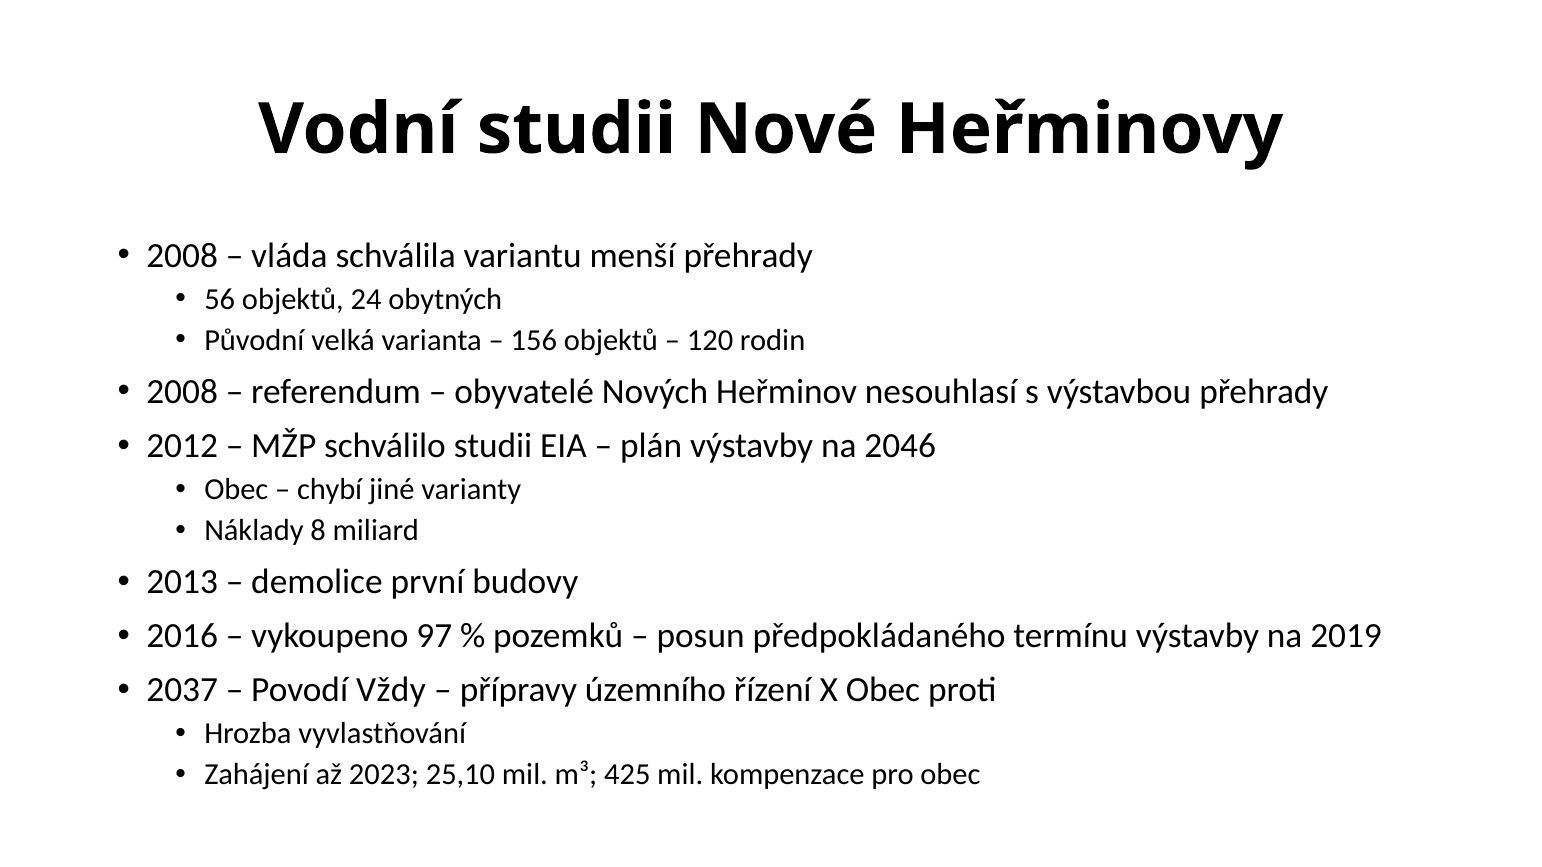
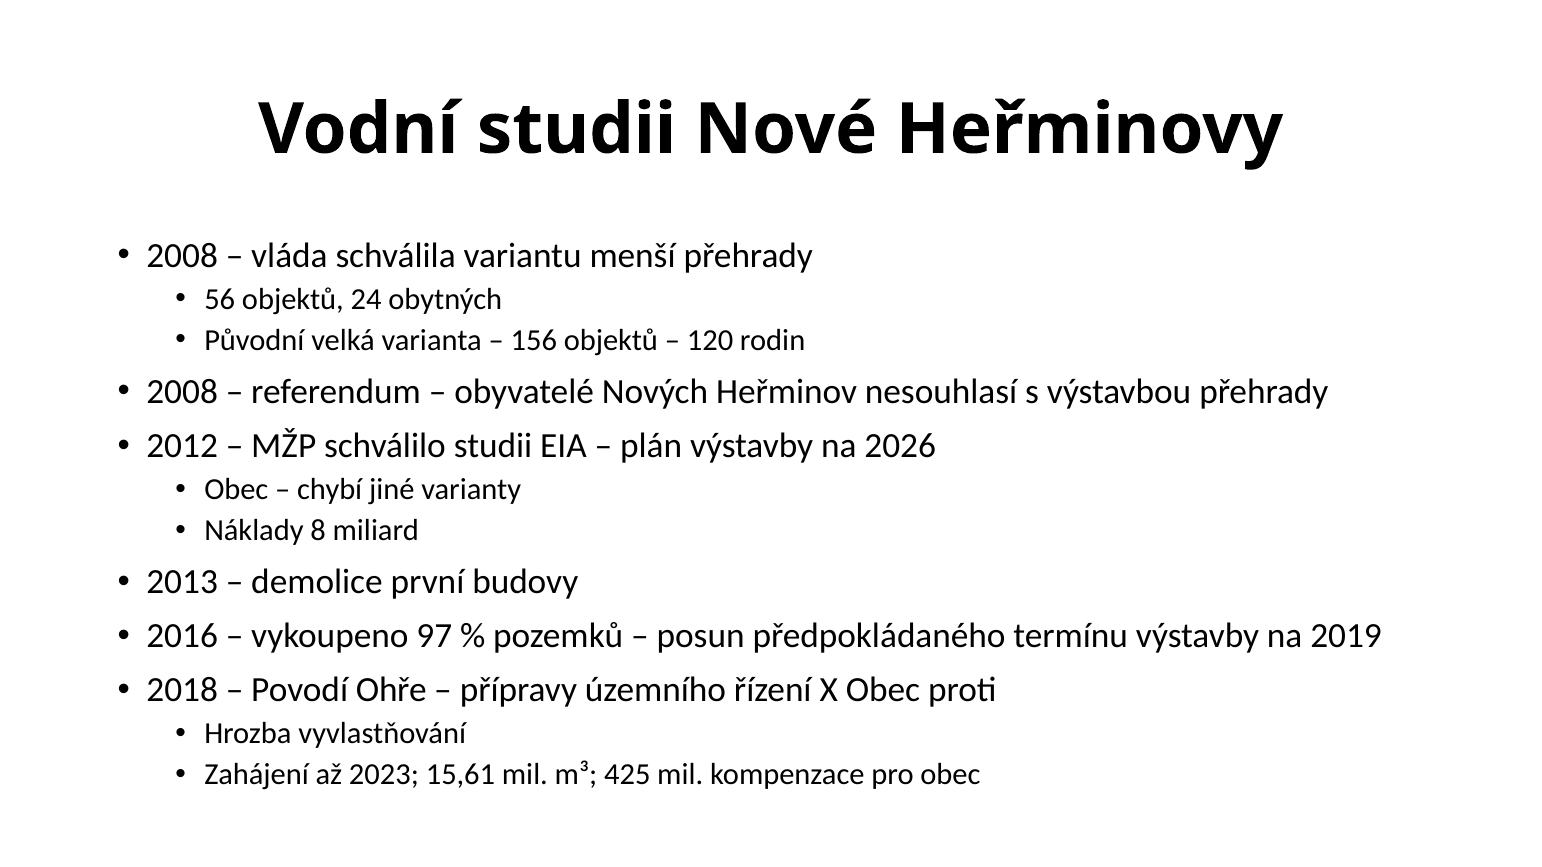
2046: 2046 -> 2026 (900, 446)
2037: 2037 -> 2018 (182, 691)
Vždy: Vždy -> Ohře (391, 691)
25,10: 25,10 -> 15,61 (460, 775)
